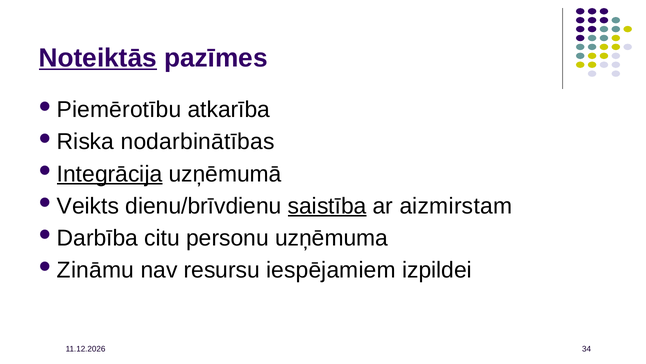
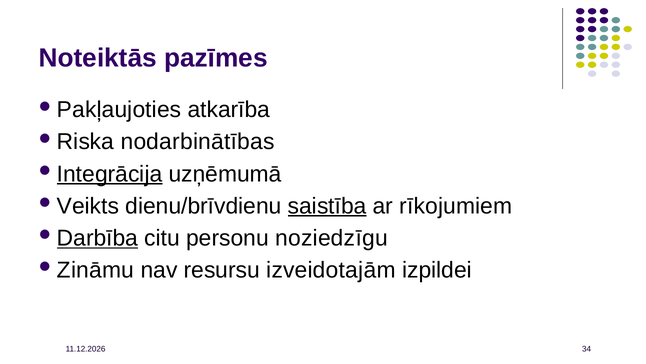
Noteiktās underline: present -> none (98, 58)
Piemērotību: Piemērotību -> Pakļaujoties (119, 110)
aizmirstam: aizmirstam -> rīkojumiem (456, 206)
Darbība underline: none -> present (98, 238)
uzņēmuma: uzņēmuma -> noziedzīgu (331, 238)
iespējamiem: iespējamiem -> izveidotajām (331, 270)
